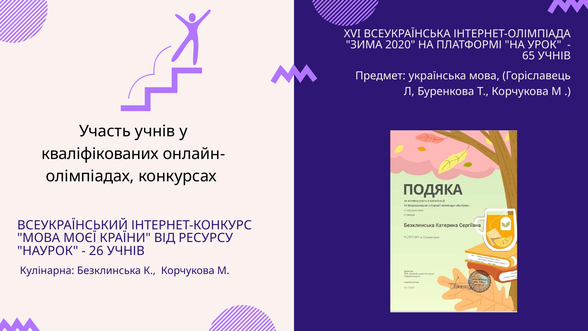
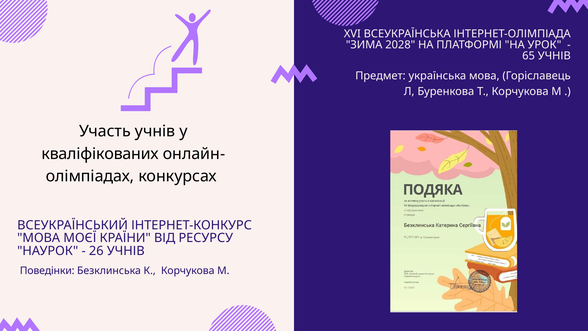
2020: 2020 -> 2028 (400, 45)
Кулінарна: Кулінарна -> Поведінки (47, 271)
